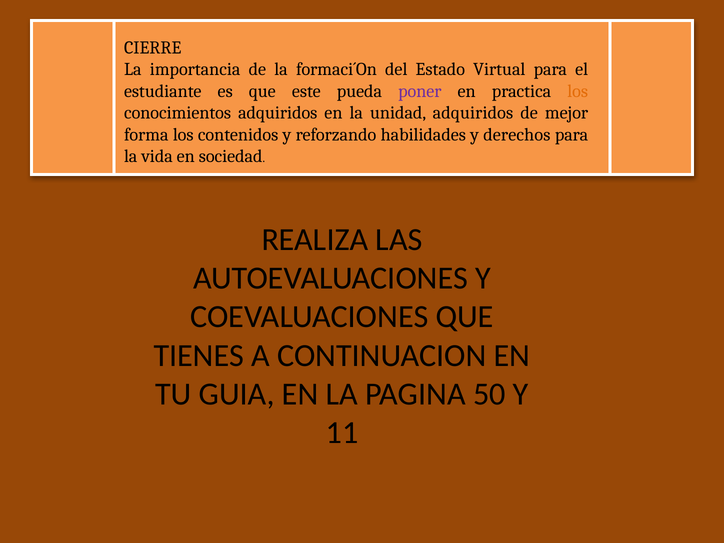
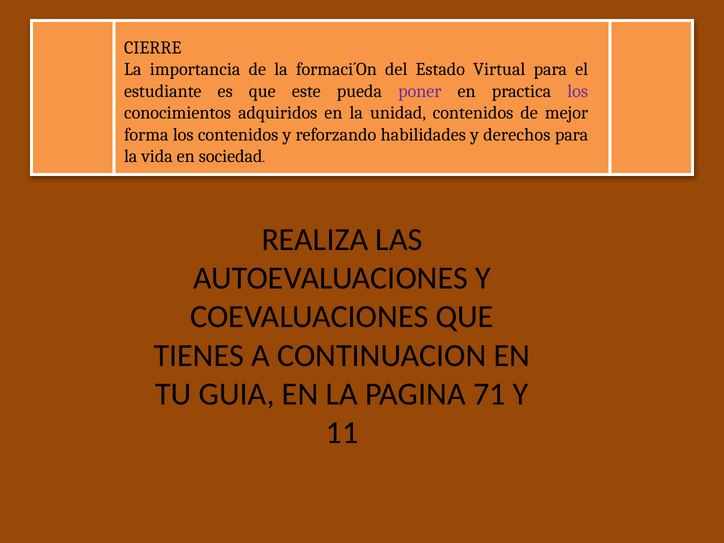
los colour: orange -> purple (578, 91)
unidad adquiridos: adquiridos -> contenidos (473, 113)
50: 50 -> 71 (489, 394)
